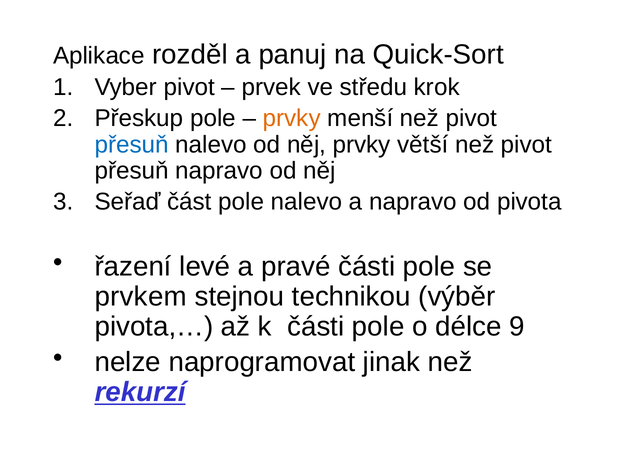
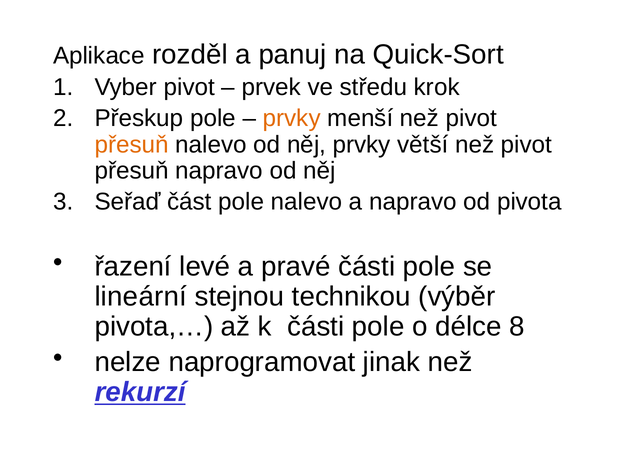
přesuň colour: blue -> orange (132, 145)
prvkem: prvkem -> lineární (141, 297)
9: 9 -> 8 (517, 327)
